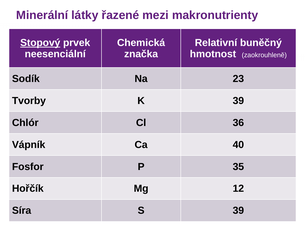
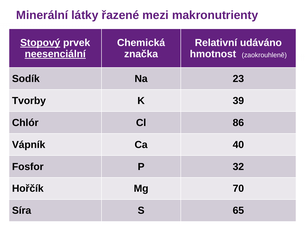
buněčný: buněčný -> udáváno (261, 43)
neesenciální underline: none -> present (55, 54)
36: 36 -> 86 (238, 123)
35: 35 -> 32 (238, 166)
12: 12 -> 70 (238, 188)
S 39: 39 -> 65 (238, 210)
